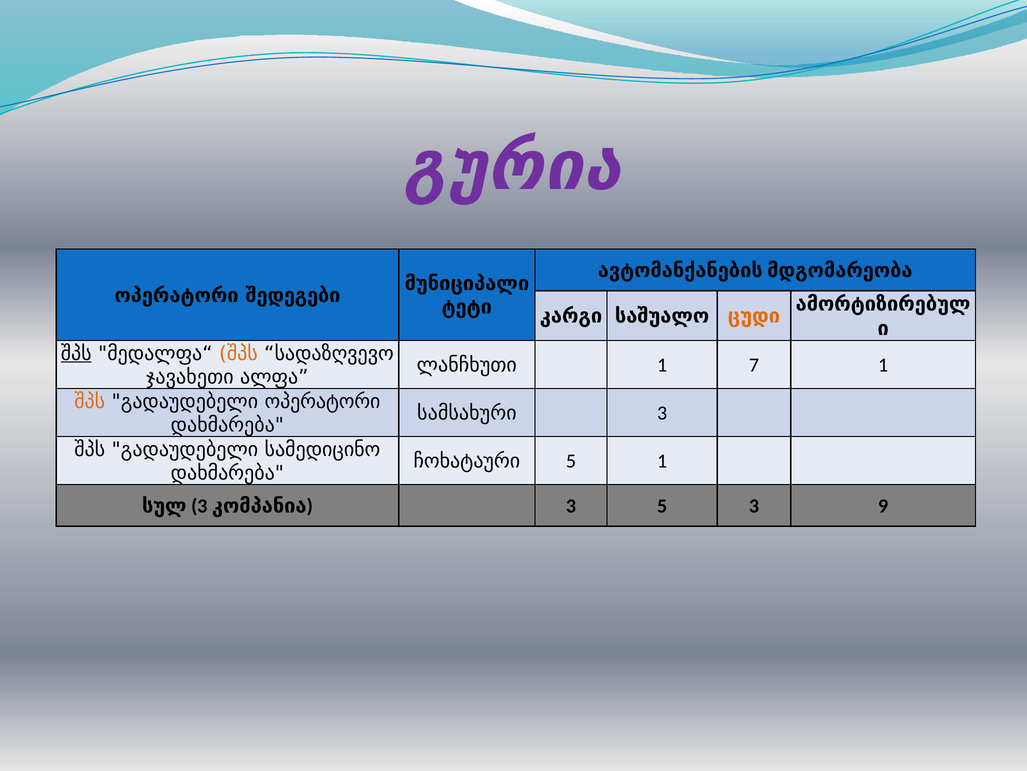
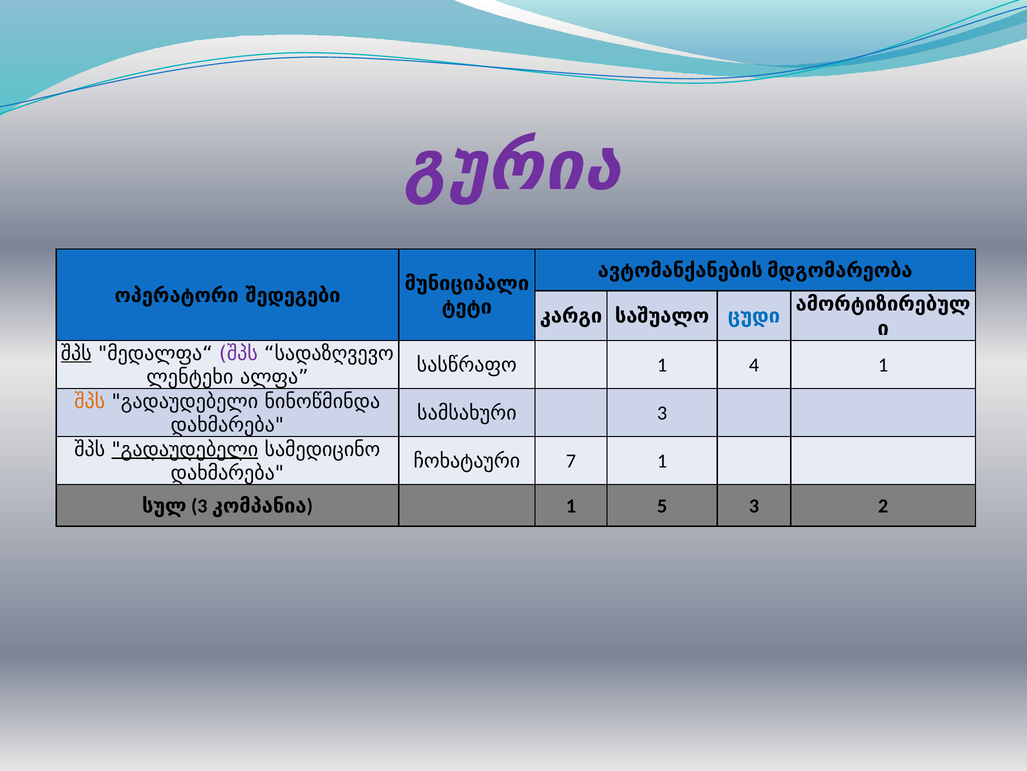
ცუდი colour: orange -> blue (754, 316)
შპს colour: orange -> purple (238, 353)
ლანჩხუთი: ლანჩხუთი -> სასწრაფო (467, 365)
7: 7 -> 4 (754, 365)
ჯავახეთი: ჯავახეთი -> ლენტეხი (190, 377)
გადაუდებელი ოპერატორი: ოპერატორი -> ნინოწმინდა (322, 401)
გადაუდებელი underline: none -> present (185, 449)
ჩოხატაური 5: 5 -> 7 (571, 461)
კომპანია 3: 3 -> 1 (571, 506)
9: 9 -> 2 (883, 506)
